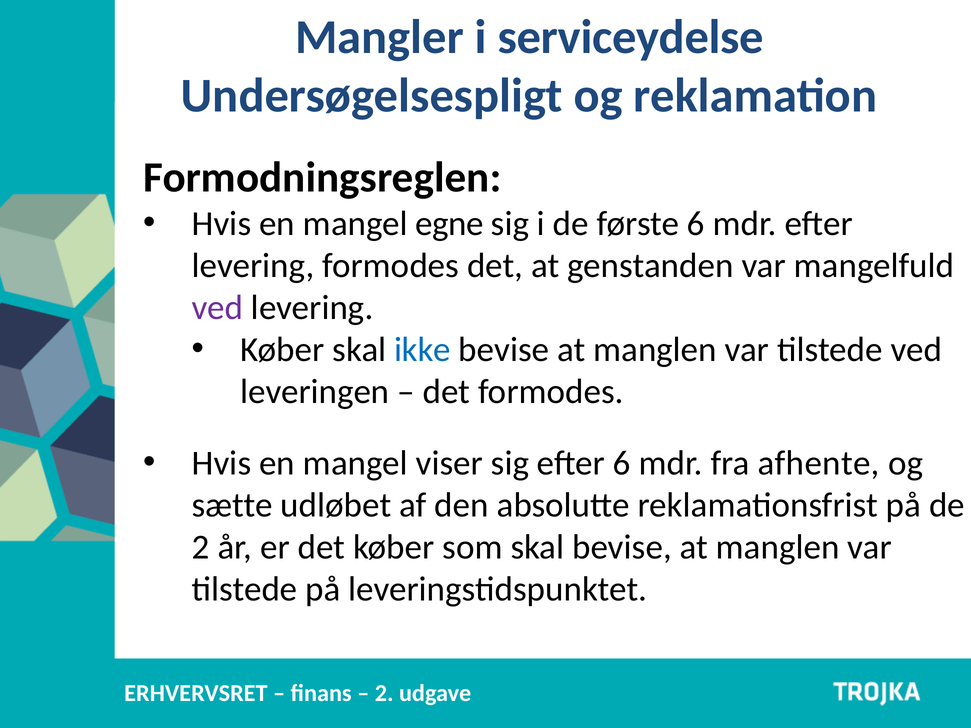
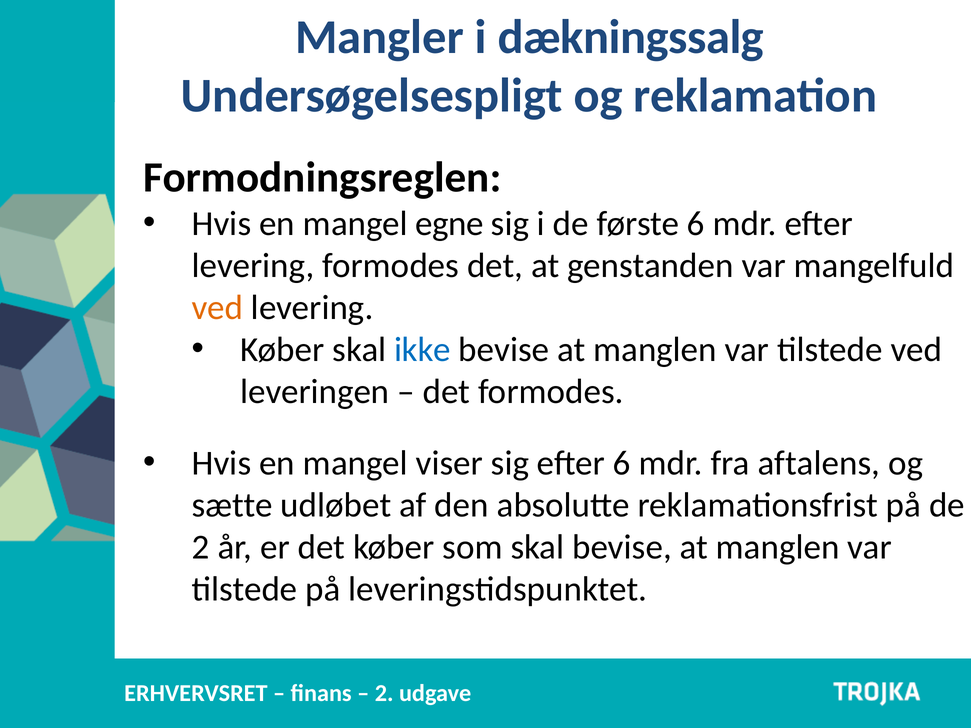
serviceydelse: serviceydelse -> dækningssalg (631, 37)
ved colour: purple -> orange (217, 308)
afhente: afhente -> aftalens (819, 463)
